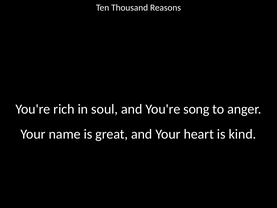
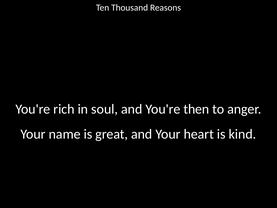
song: song -> then (196, 109)
